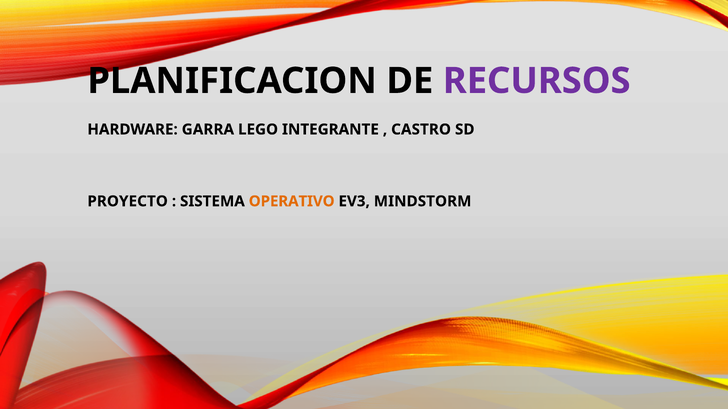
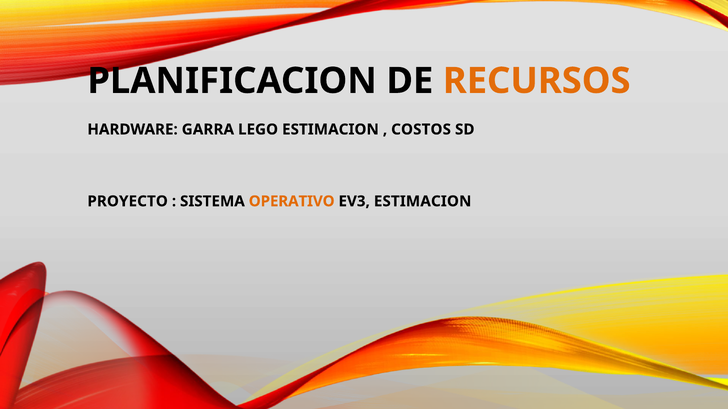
RECURSOS colour: purple -> orange (537, 81)
LEGO INTEGRANTE: INTEGRANTE -> ESTIMACION (330, 130)
CASTRO: CASTRO -> COSTOS (421, 130)
EV3 MINDSTORM: MINDSTORM -> ESTIMACION (423, 202)
